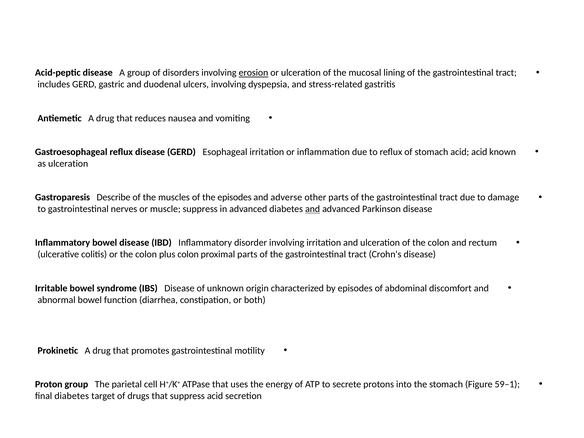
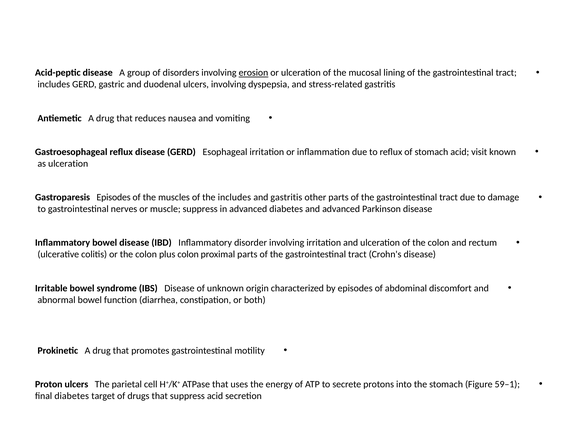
acid acid: acid -> visit (479, 152)
Gastroparesis Describe: Describe -> Episodes (114, 197)
the episodes: episodes -> includes (234, 197)
and adverse: adverse -> gastritis (286, 197)
and underline: present -> none (313, 209)
Proton group: group -> ulcers (76, 384)
